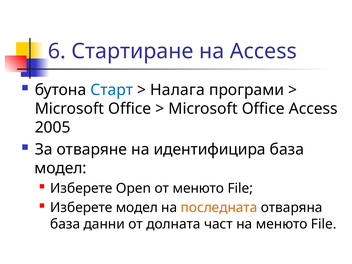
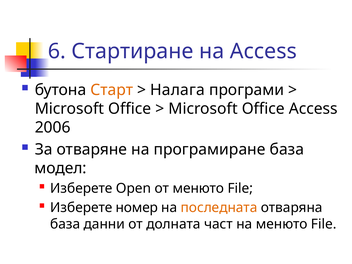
Старт colour: blue -> orange (112, 90)
2005: 2005 -> 2006 (53, 127)
идентифицира: идентифицира -> програмиране (210, 149)
Изберете модел: модел -> номер (137, 208)
